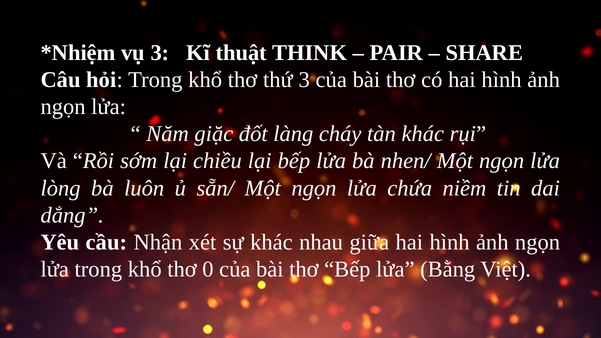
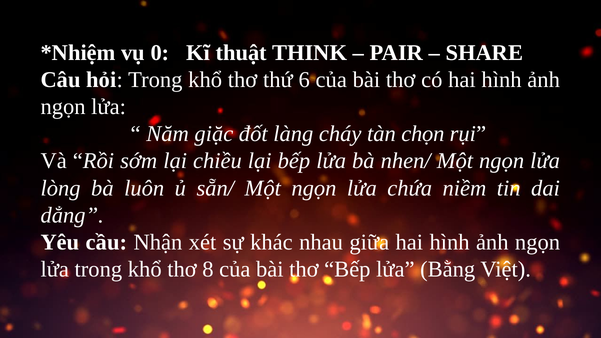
vụ 3: 3 -> 0 (160, 53)
thứ 3: 3 -> 6 (304, 80)
tàn khác: khác -> chọn (423, 134)
0: 0 -> 8 (208, 269)
